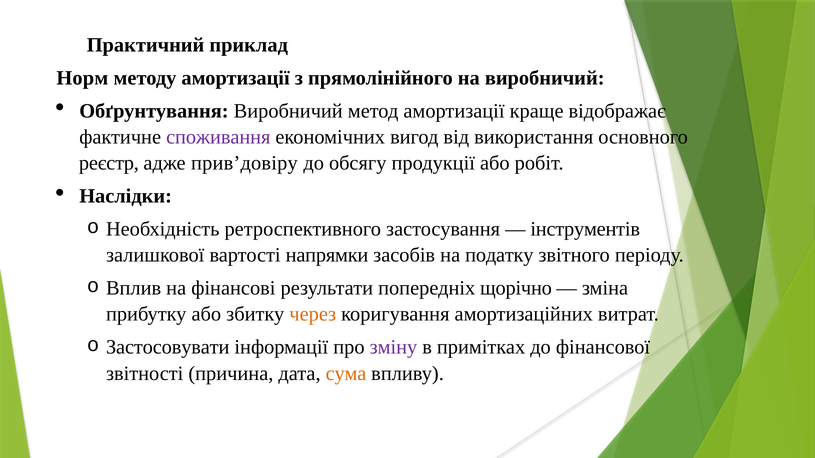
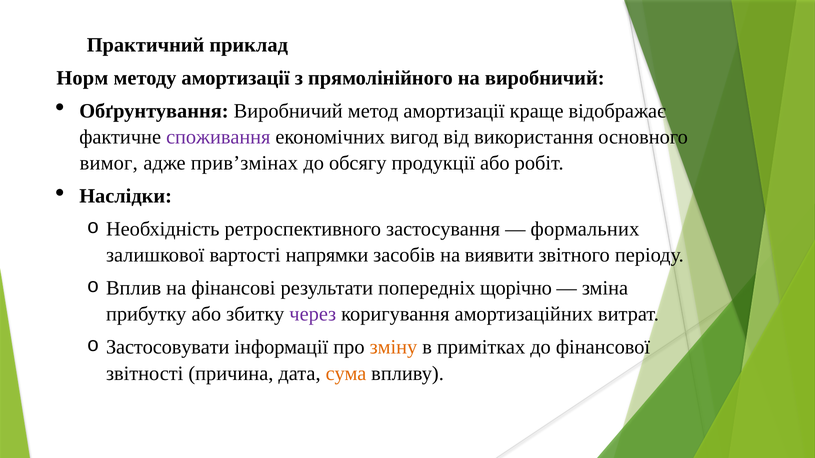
реєстр: реєстр -> вимог (109, 163)
прив’довіру: прив’довіру -> прив’змінах (244, 163)
інструментів: інструментів -> формальних (585, 229)
податку: податку -> виявити (499, 255)
через colour: orange -> purple (313, 315)
зміну colour: purple -> orange (393, 348)
